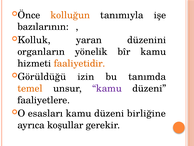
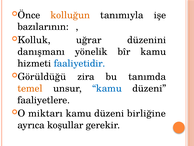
yaran: yaran -> uğrar (89, 40)
organların: organların -> danışmanı (41, 52)
faaliyetidir colour: orange -> blue (80, 63)
izin: izin -> zira (86, 76)
kamu colour: purple -> blue (107, 88)
esasları: esasları -> miktarı (45, 113)
